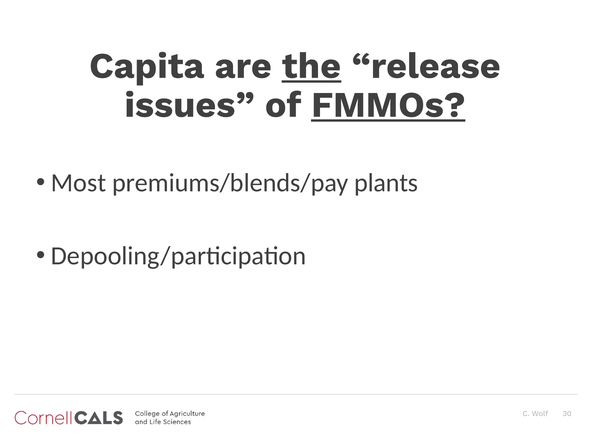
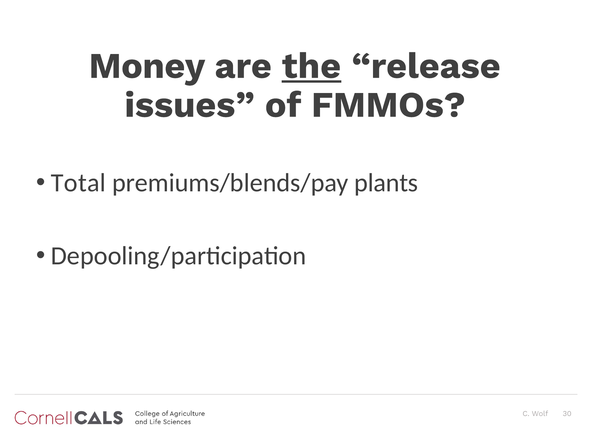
Capita: Capita -> Money (147, 66)
FMMOs underline: present -> none (388, 105)
Most: Most -> Total (78, 183)
